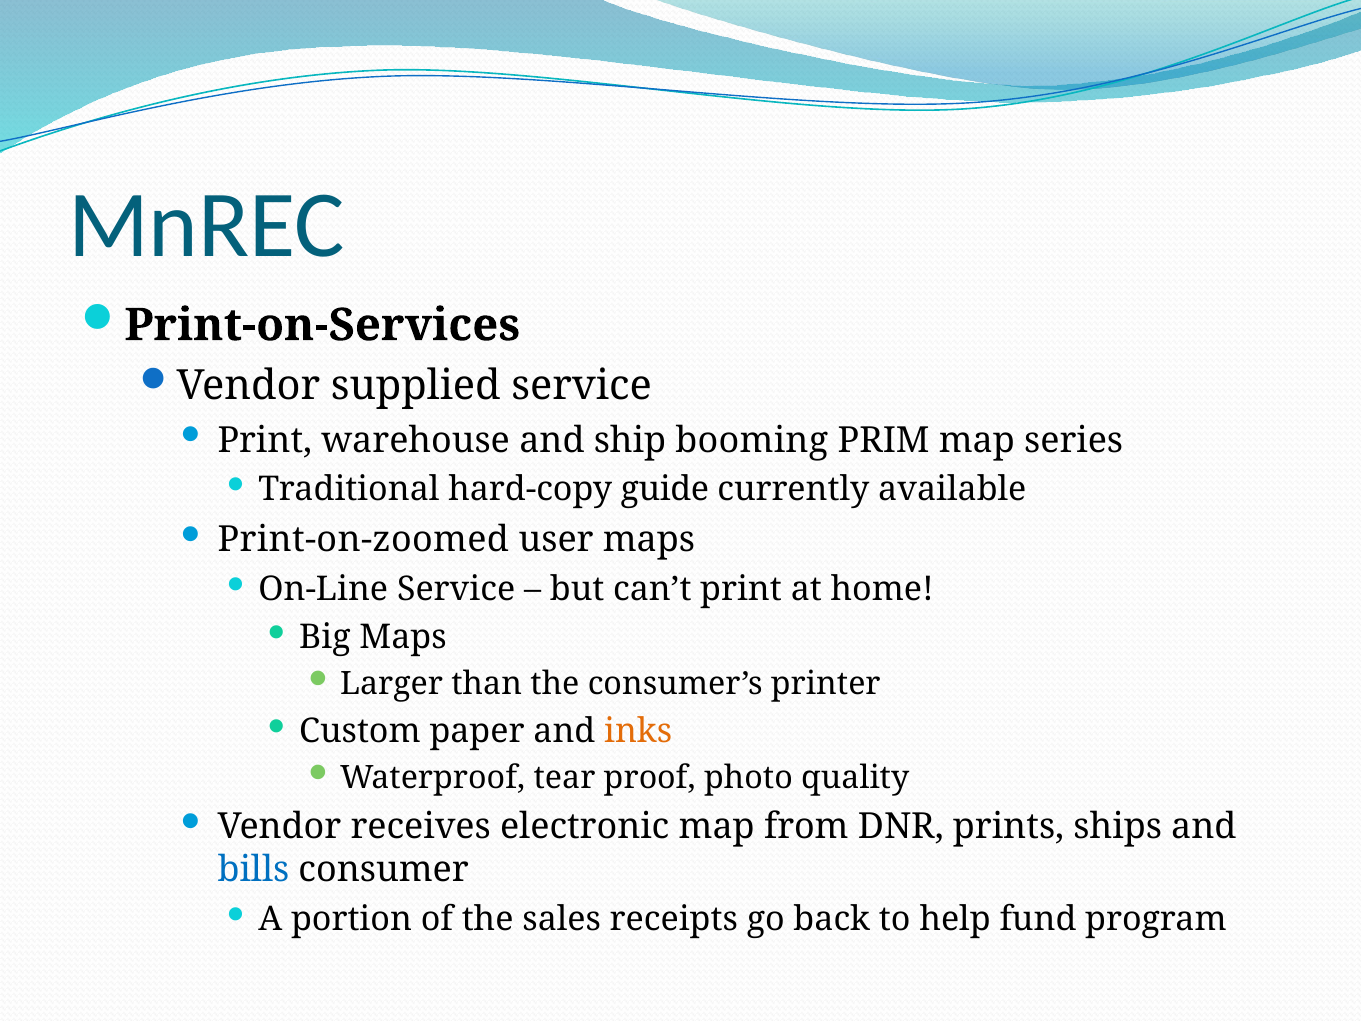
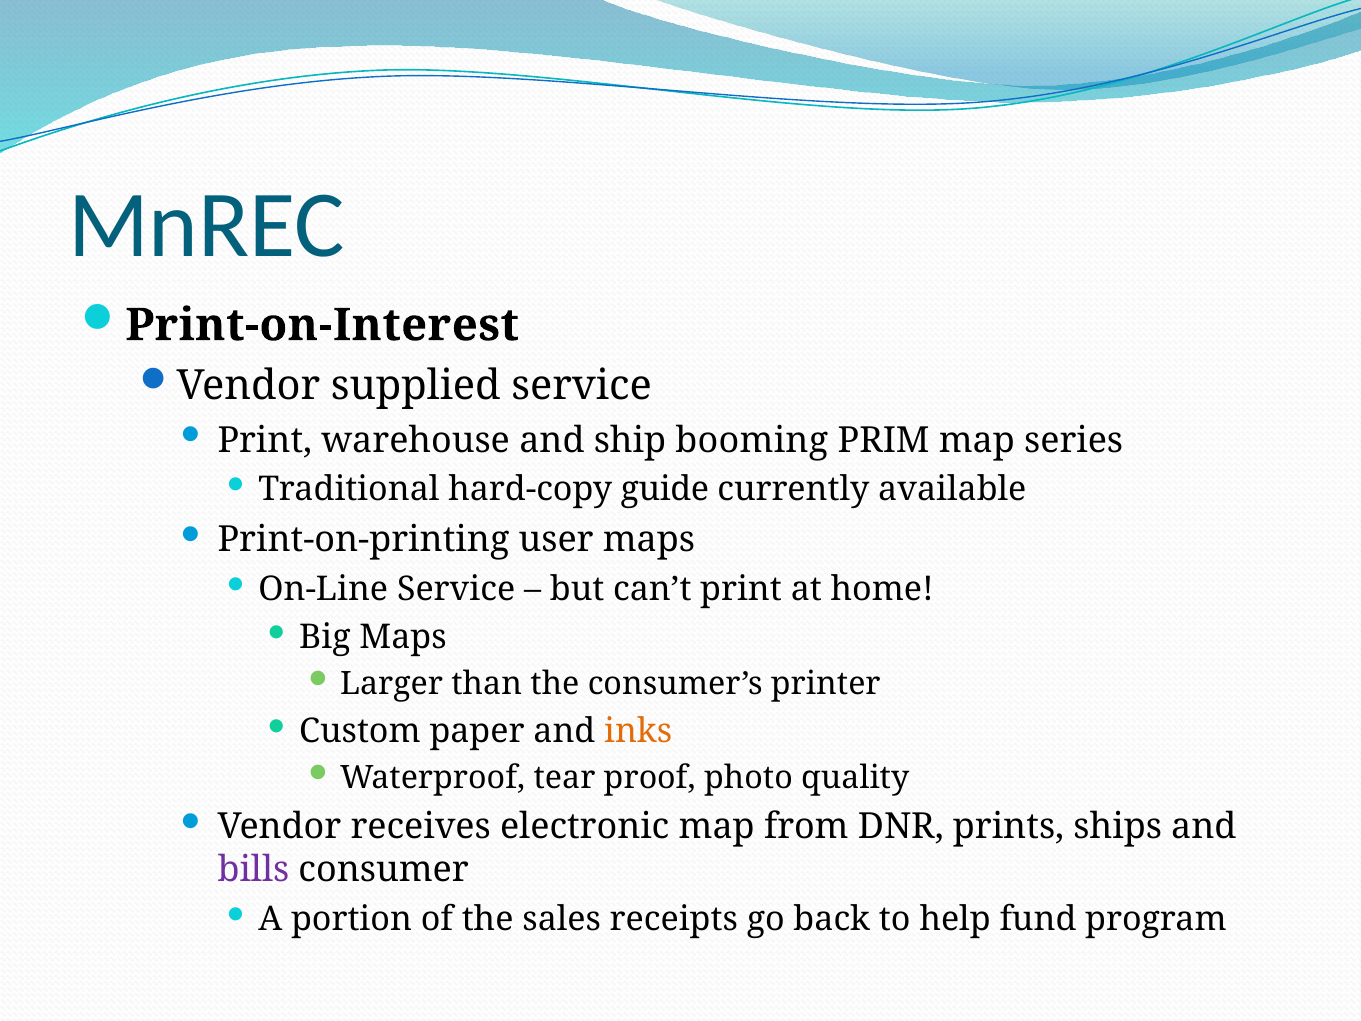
Print-on-Services: Print-on-Services -> Print-on-Interest (322, 325)
Print-on-zoomed: Print-on-zoomed -> Print-on-printing (363, 540)
bills colour: blue -> purple (253, 870)
